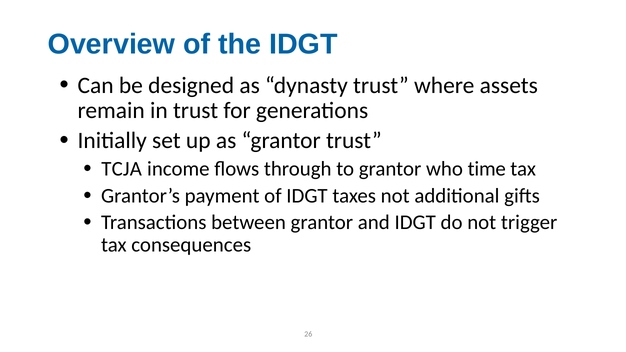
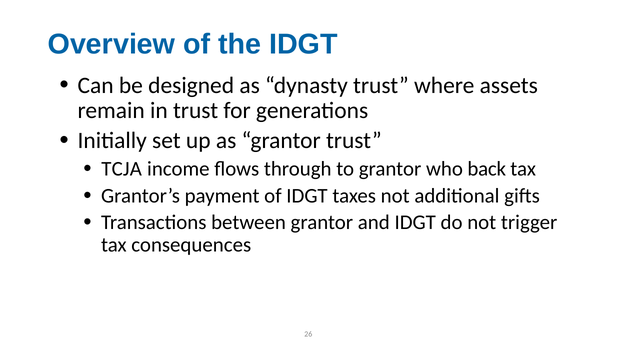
time: time -> back (487, 169)
